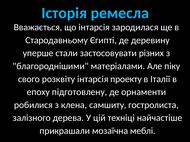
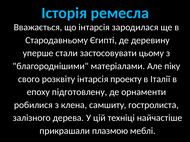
різних: різних -> цьому (151, 53)
мозаїчна: мозаїчна -> плазмою (110, 131)
